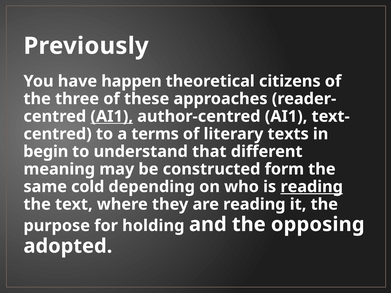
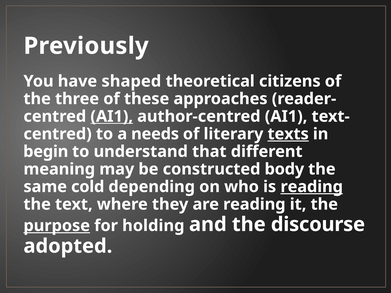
happen: happen -> shaped (131, 81)
terms: terms -> needs (155, 134)
texts underline: none -> present (288, 134)
form: form -> body (284, 169)
purpose underline: none -> present (57, 226)
opposing: opposing -> discourse (318, 225)
